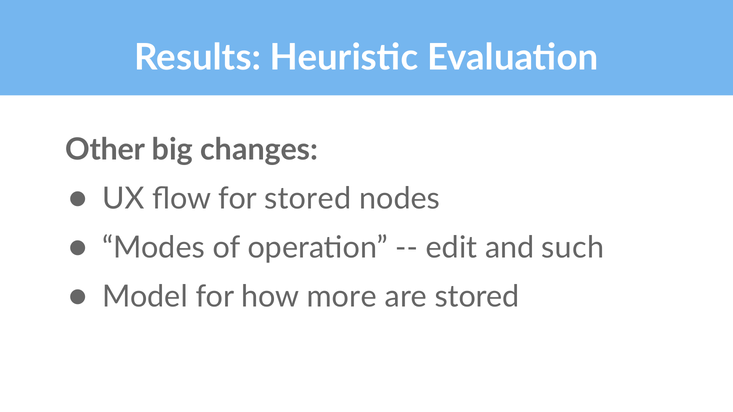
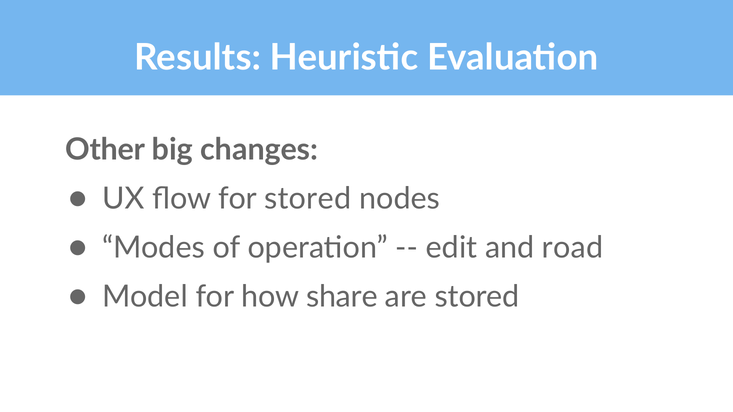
such: such -> road (573, 248)
more: more -> share (342, 297)
